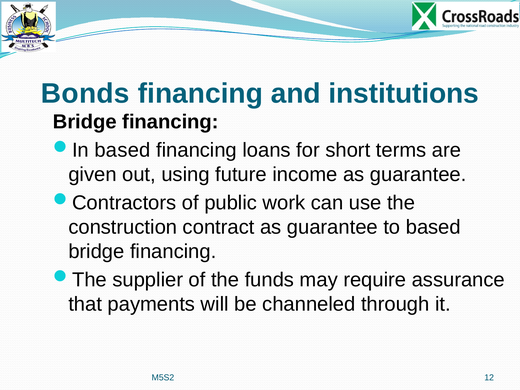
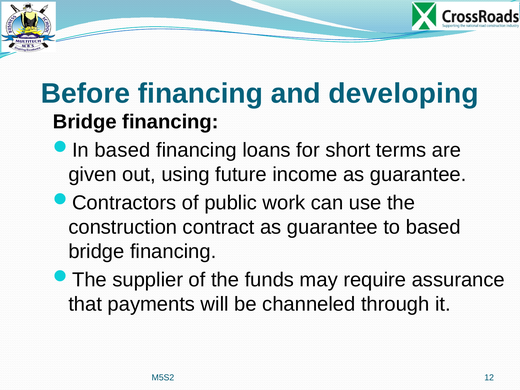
Bonds: Bonds -> Before (85, 93)
institutions: institutions -> developing (404, 93)
